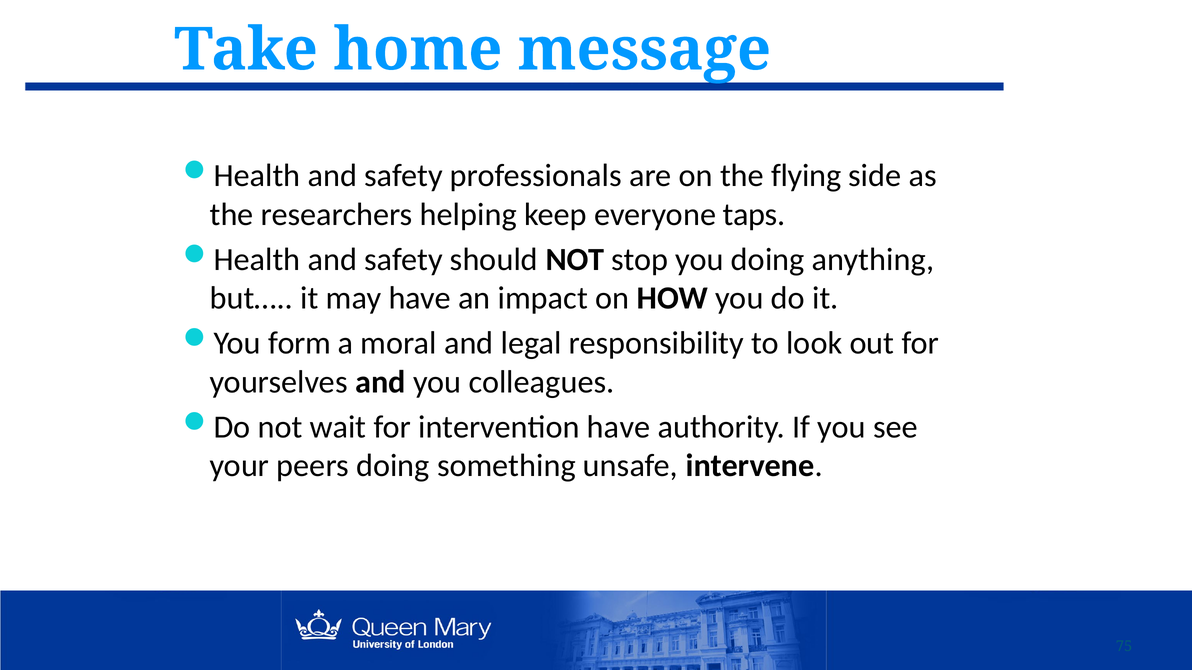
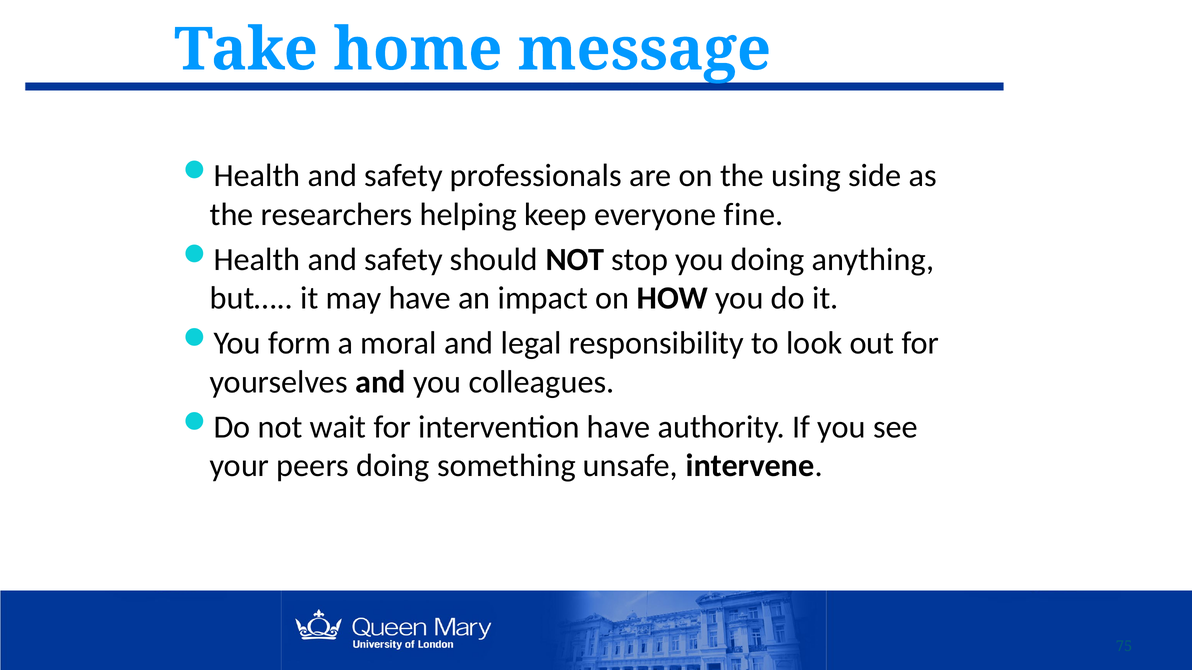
flying: flying -> using (806, 176)
taps: taps -> fine (754, 215)
